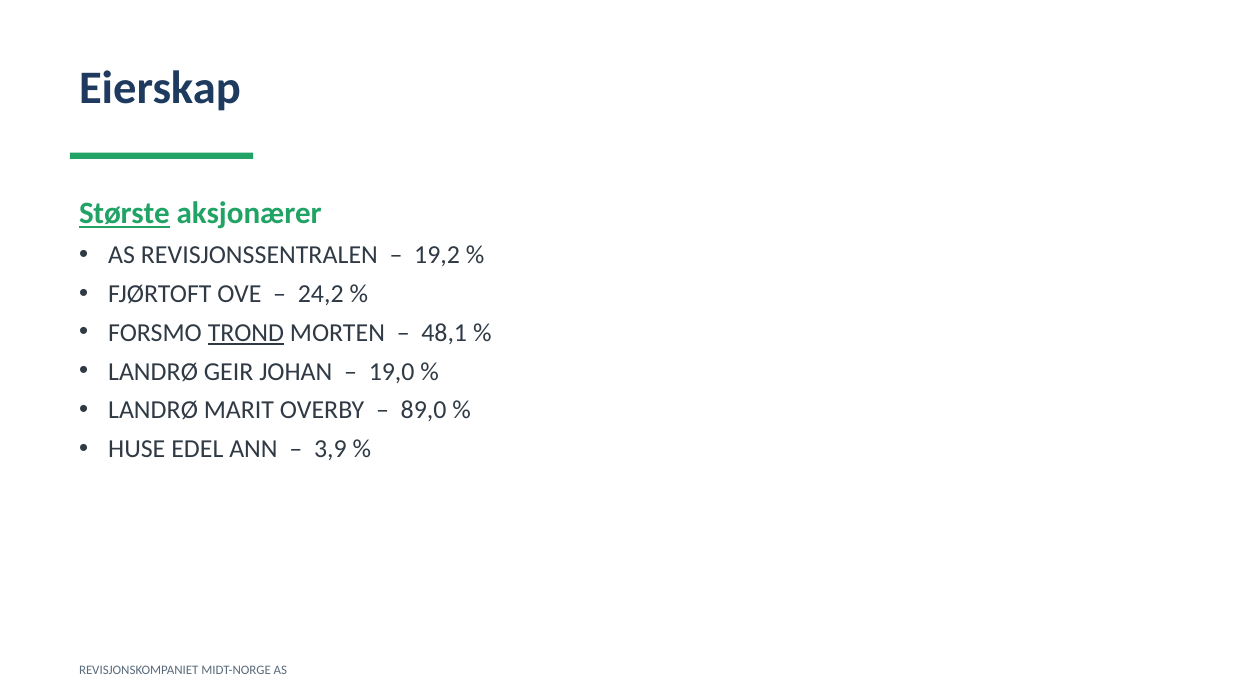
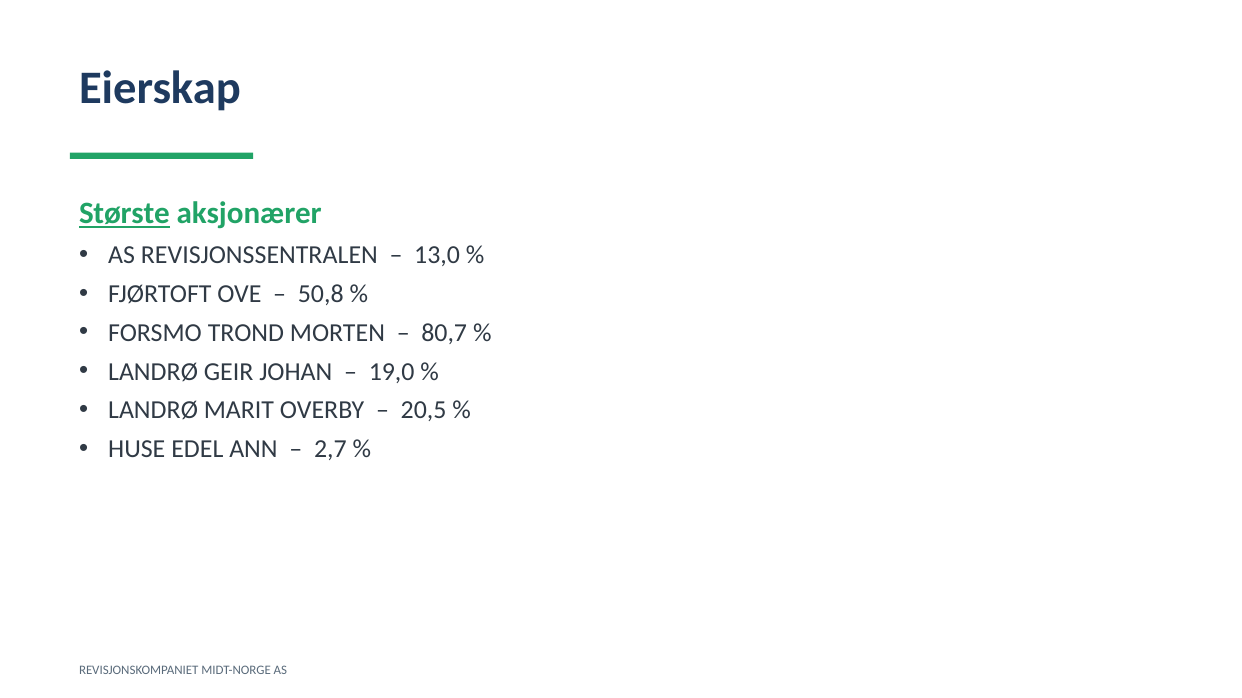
19,2: 19,2 -> 13,0 (437, 255)
24,2: 24,2 -> 50,8 (321, 294)
TROND underline: present -> none (246, 333)
48,1: 48,1 -> 80,7 (444, 333)
89,0: 89,0 -> 20,5 (424, 411)
3,9: 3,9 -> 2,7 (330, 450)
